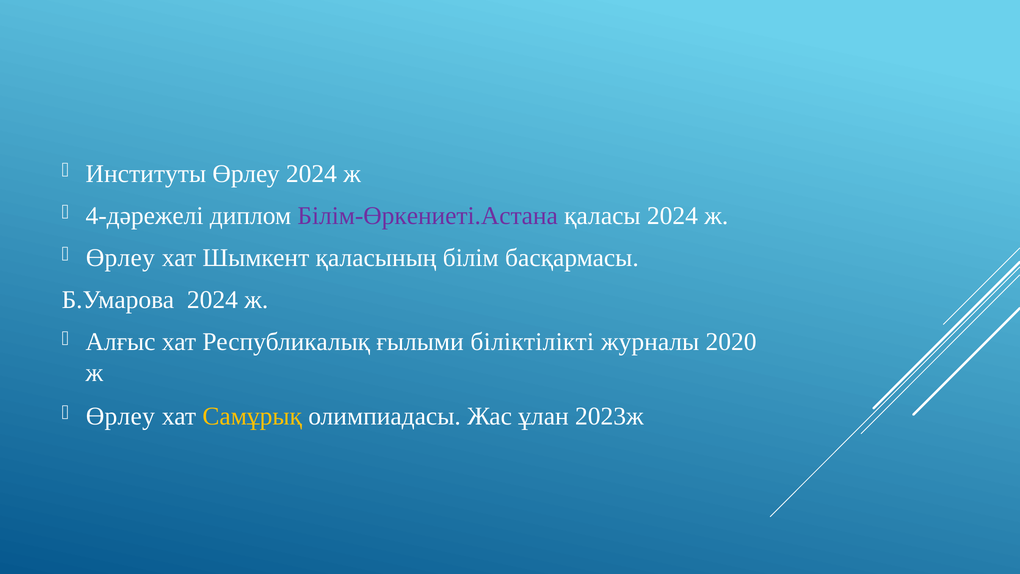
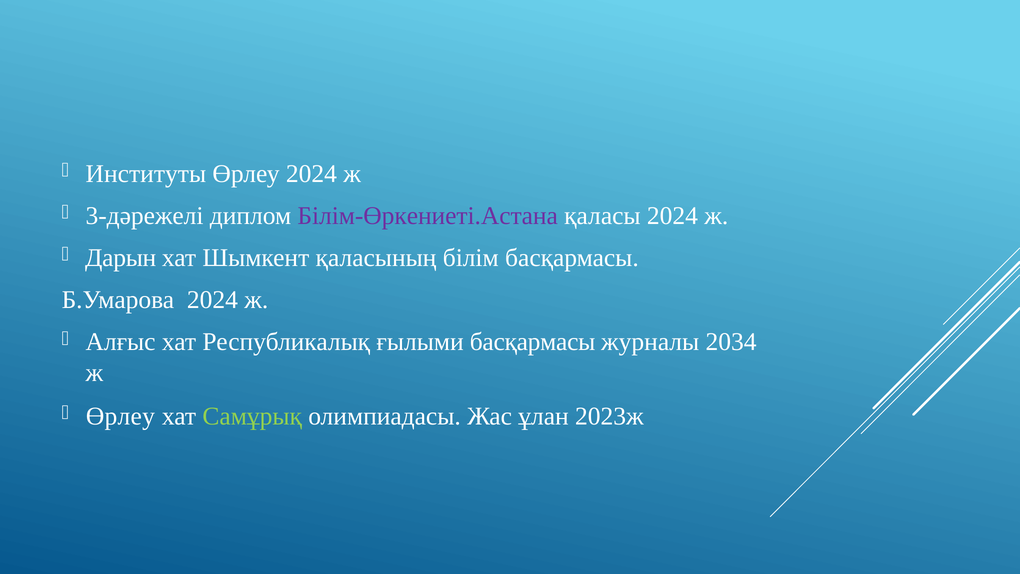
4-дәрежелі: 4-дәрежелі -> 3-дәрежелі (145, 216)
Өрлеу: Өрлеу -> Дарын (121, 258)
ғылыми біліктілікті: біліктілікті -> басқармасы (533, 342)
2020: 2020 -> 2034 (731, 342)
Самұрық colour: yellow -> light green (252, 416)
